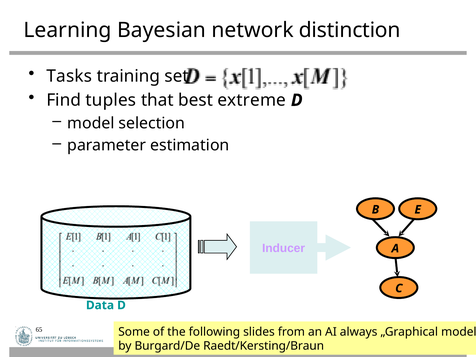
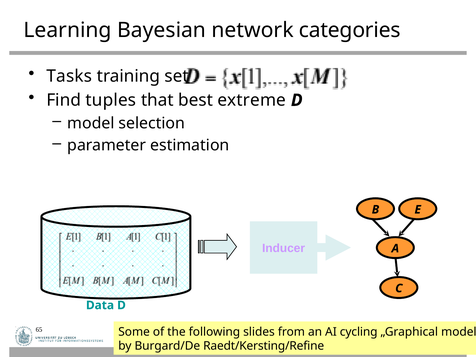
distinction: distinction -> categories (350, 30)
always: always -> cycling (359, 332)
Raedt/Kersting/Braun: Raedt/Kersting/Braun -> Raedt/Kersting/Refine (264, 346)
